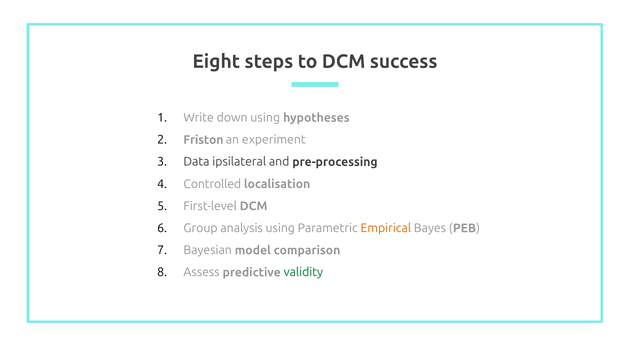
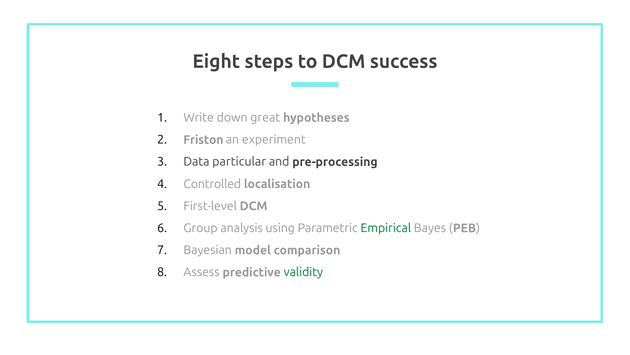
down using: using -> great (265, 117)
ipsilateral: ipsilateral -> particular (239, 162)
Empirical colour: orange -> green (386, 228)
